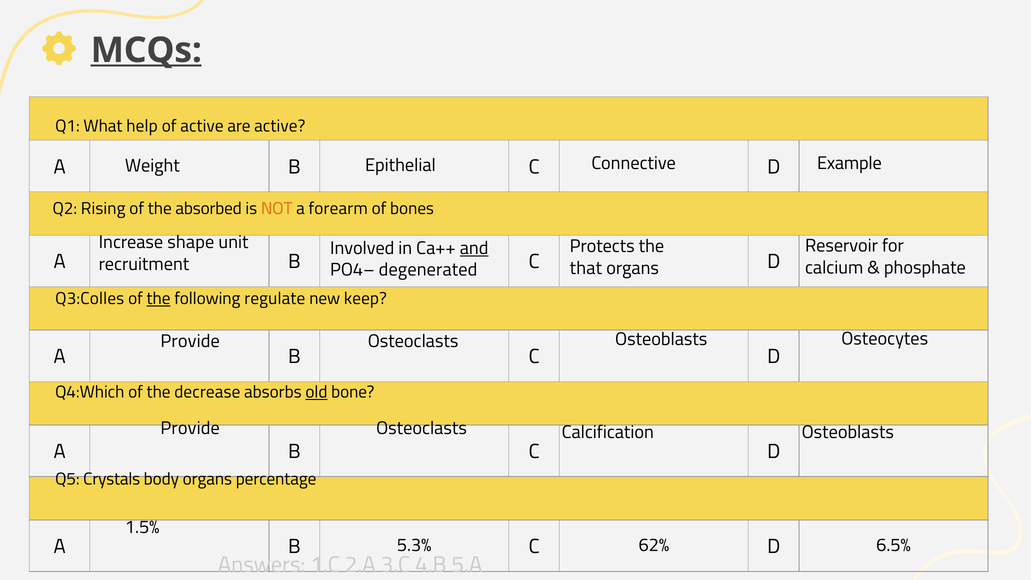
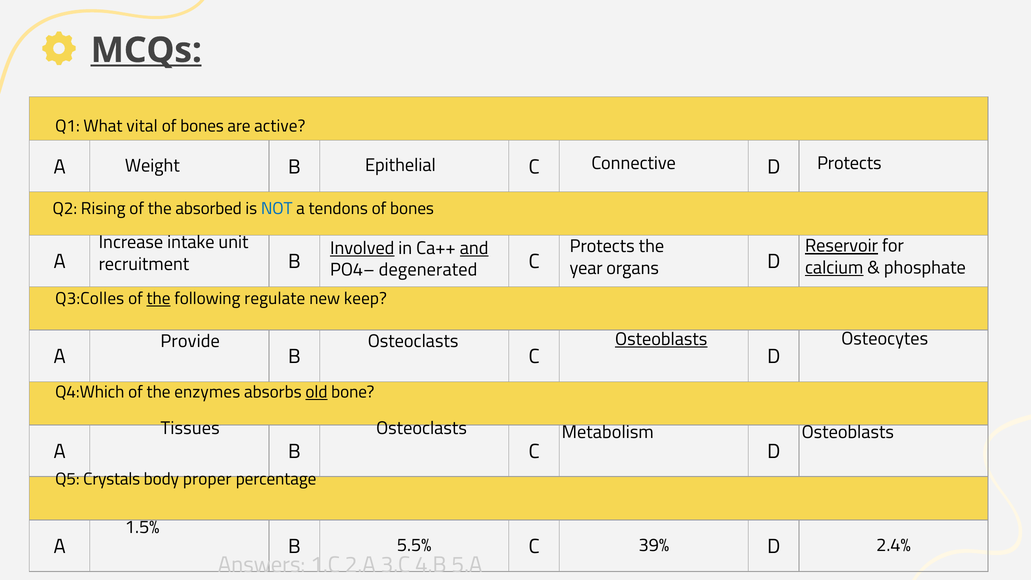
help: help -> vital (142, 126)
active: active -> bones (202, 126)
Connective Example: Example -> Protects (849, 163)
NOT colour: orange -> blue (277, 208)
forearm: forearm -> tendons (338, 208)
shape: shape -> intake (191, 242)
Reservoir underline: none -> present (842, 246)
Involved underline: none -> present (362, 248)
calcium underline: none -> present (834, 268)
that: that -> year (586, 268)
Osteoblasts underline: none -> present (661, 339)
decrease: decrease -> enzymes (207, 392)
Provide: Provide -> Tissues (190, 428)
Calcification: Calcification -> Metabolism (608, 432)
body organs: organs -> proper (207, 479)
5.3%: 5.3% -> 5.5% (414, 545)
62%: 62% -> 39% (654, 545)
6.5%: 6.5% -> 2.4% (893, 545)
